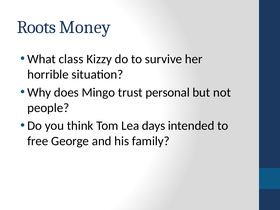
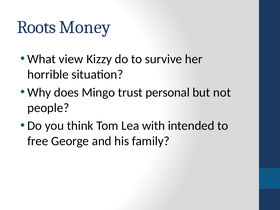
class: class -> view (71, 59)
days: days -> with (154, 126)
